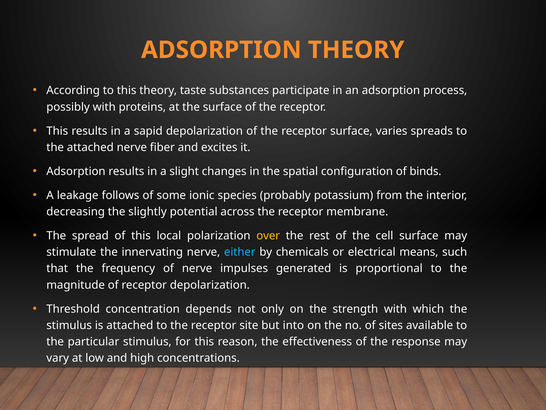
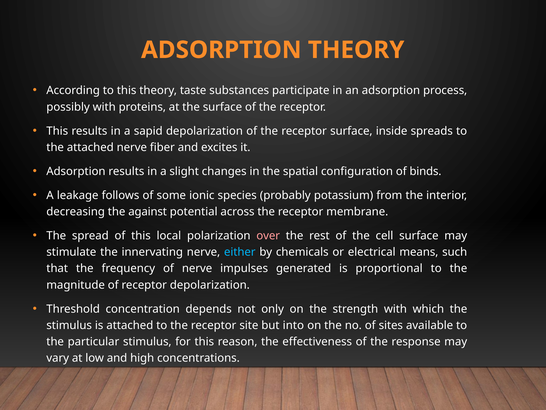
varies: varies -> inside (392, 131)
slightly: slightly -> against (148, 211)
over colour: yellow -> pink (268, 235)
